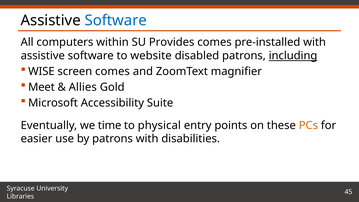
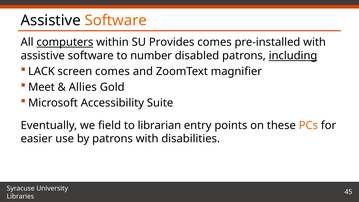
Software colour: blue -> orange (116, 20)
computers underline: none -> present (65, 42)
website: website -> number (151, 56)
WISE: WISE -> LACK (41, 71)
time: time -> field (110, 125)
physical: physical -> librarian (159, 125)
